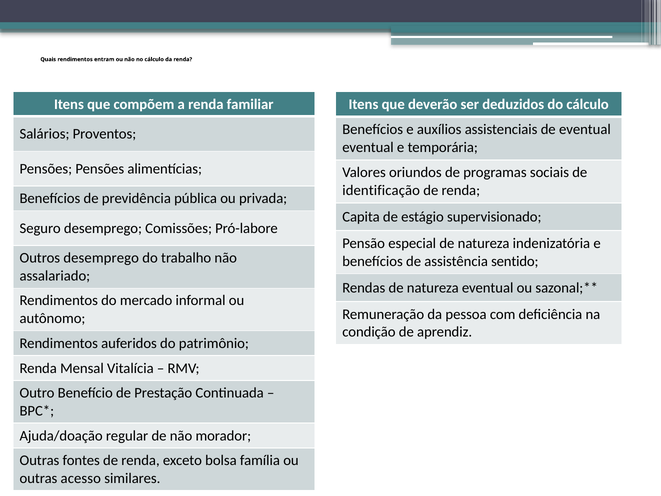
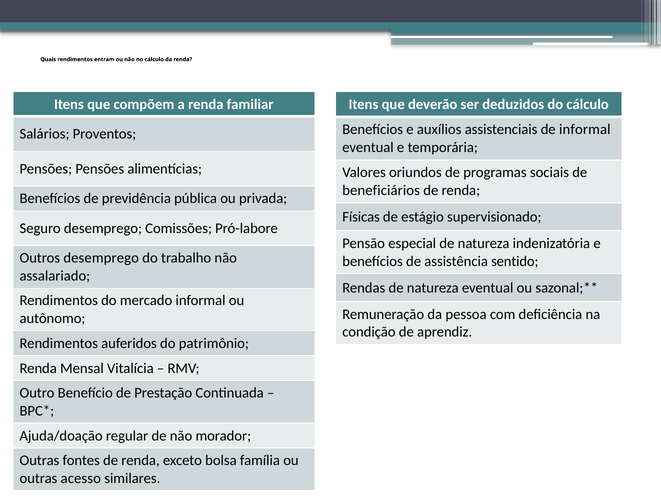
de eventual: eventual -> informal (585, 129)
identificação: identificação -> beneficiários (381, 190)
Capita: Capita -> Físicas (361, 217)
